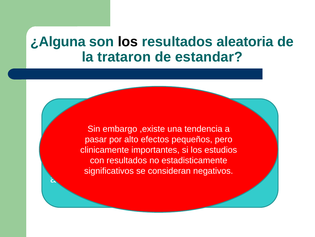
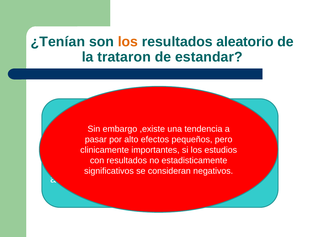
¿Alguna: ¿Alguna -> ¿Tenían (58, 42)
los colour: black -> orange (128, 42)
aleatoria: aleatoria -> aleatorio (245, 42)
